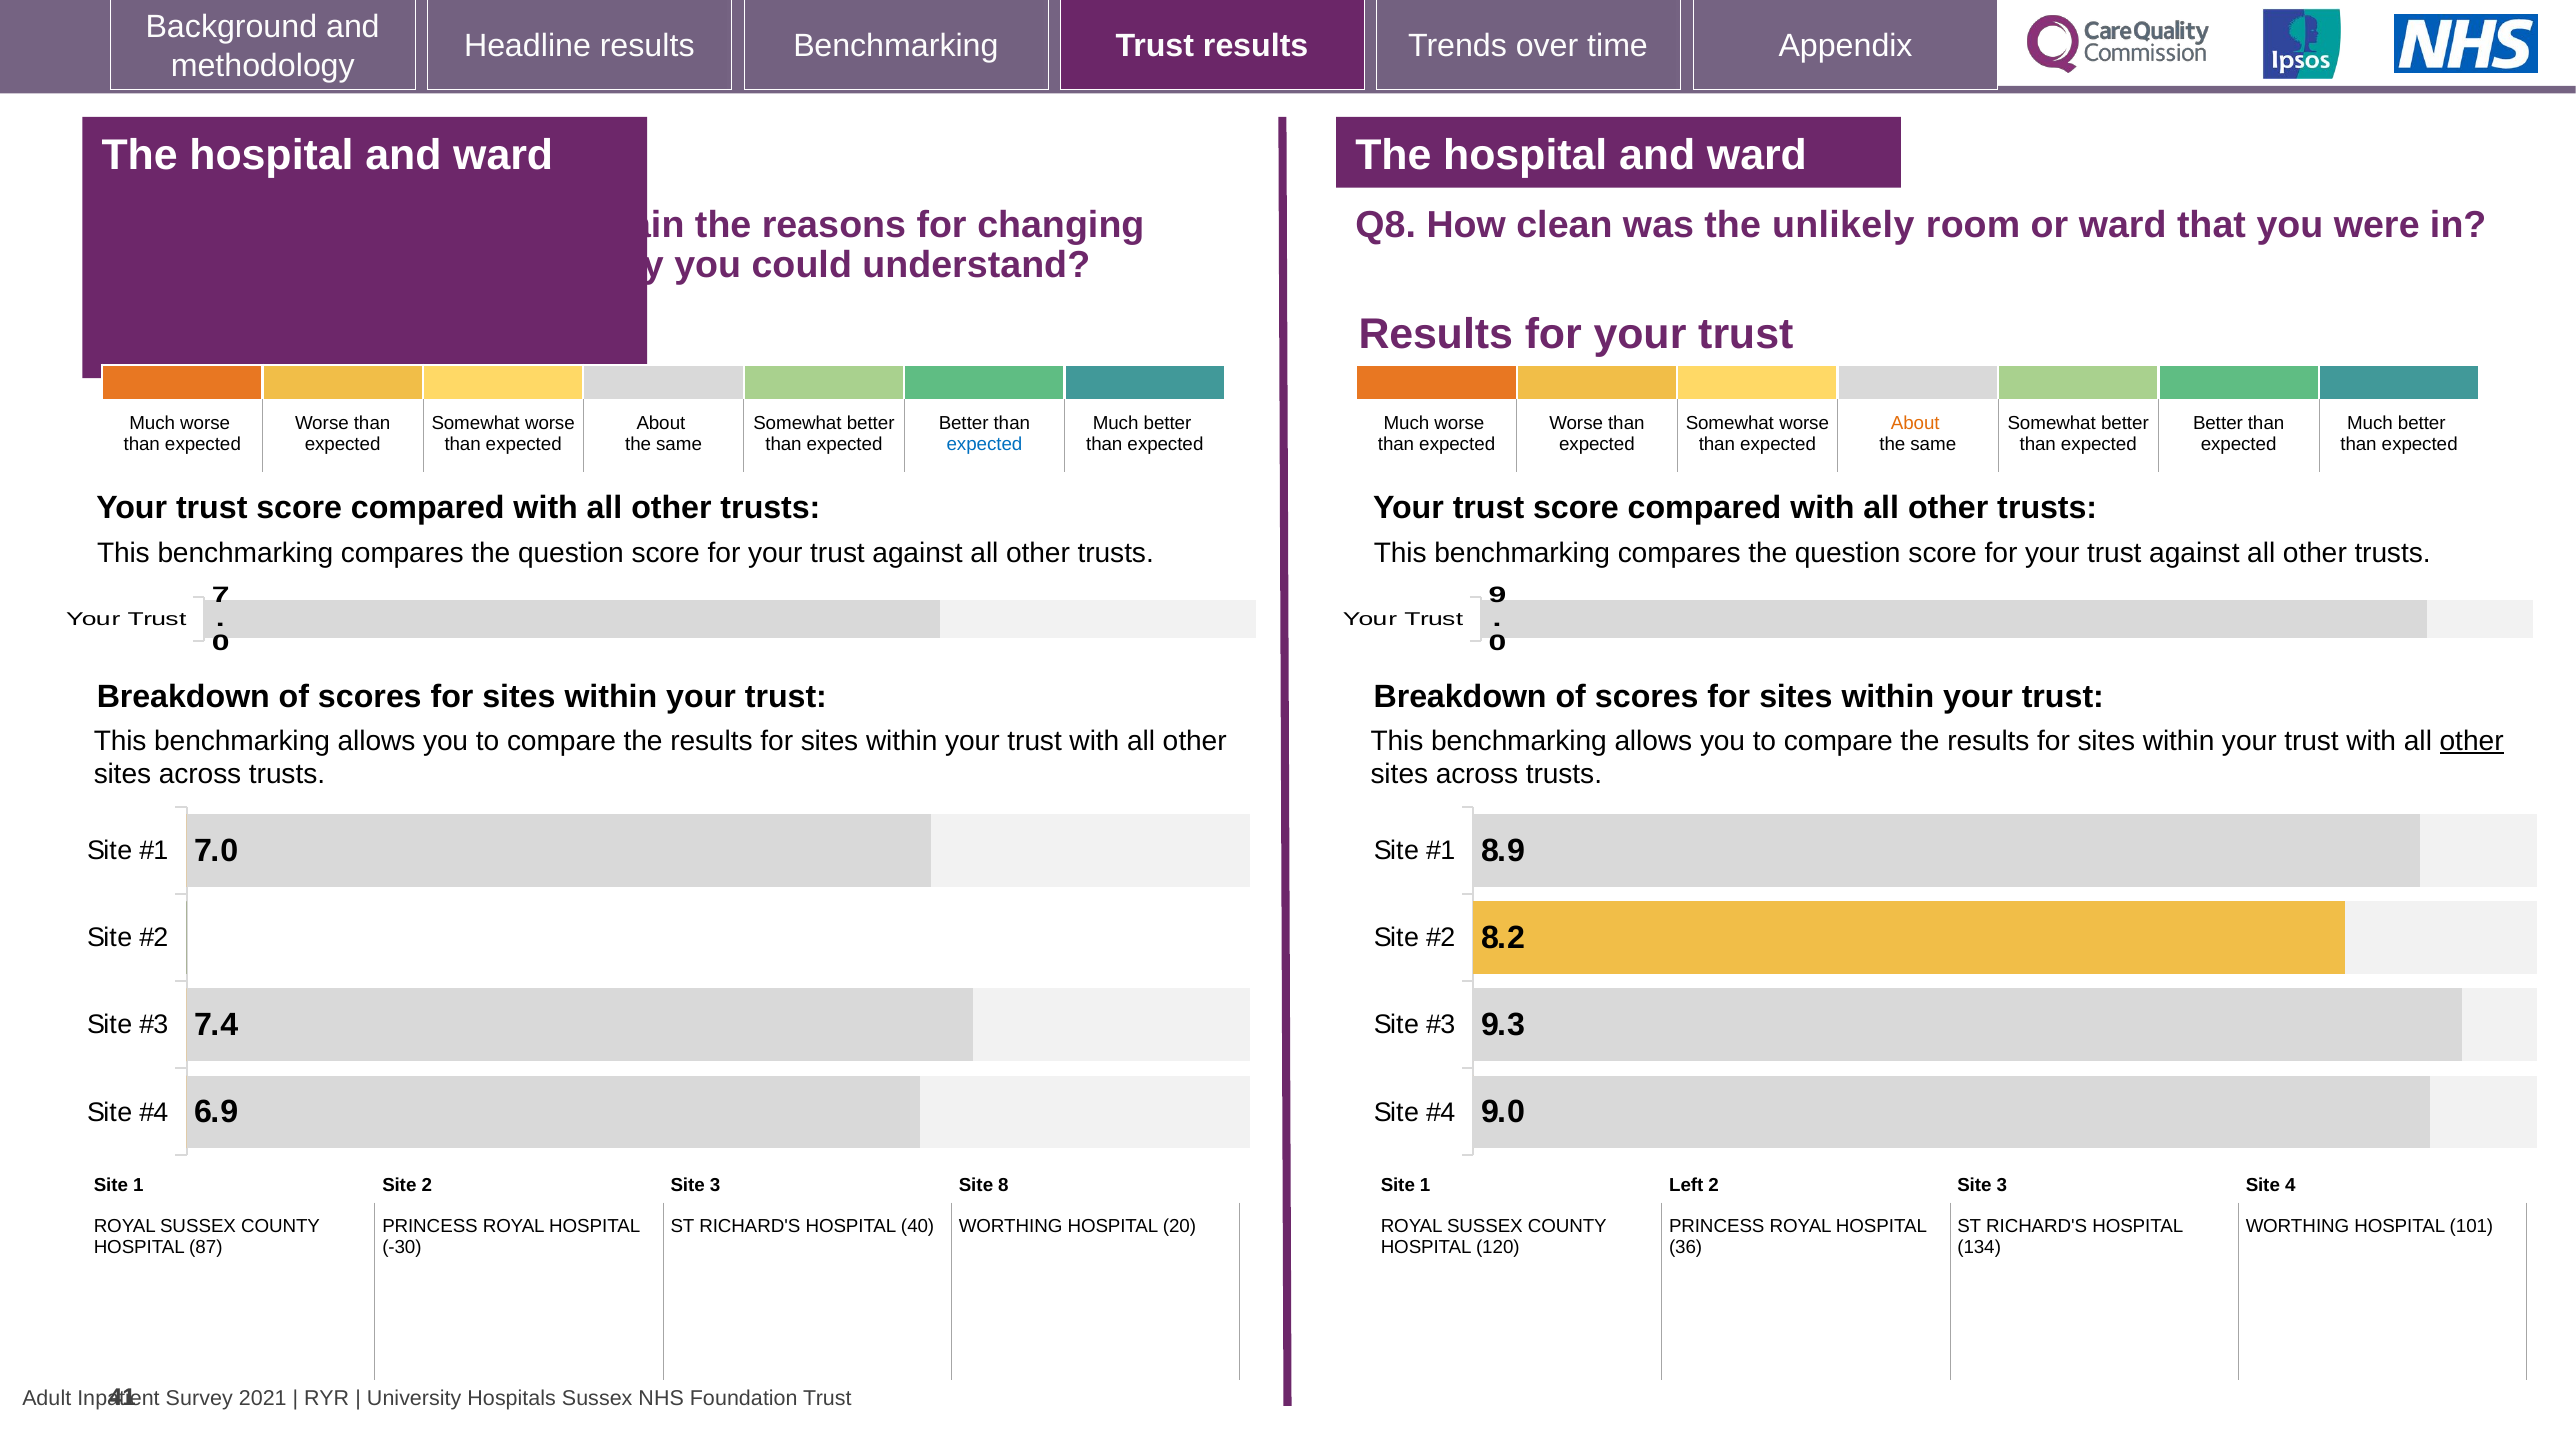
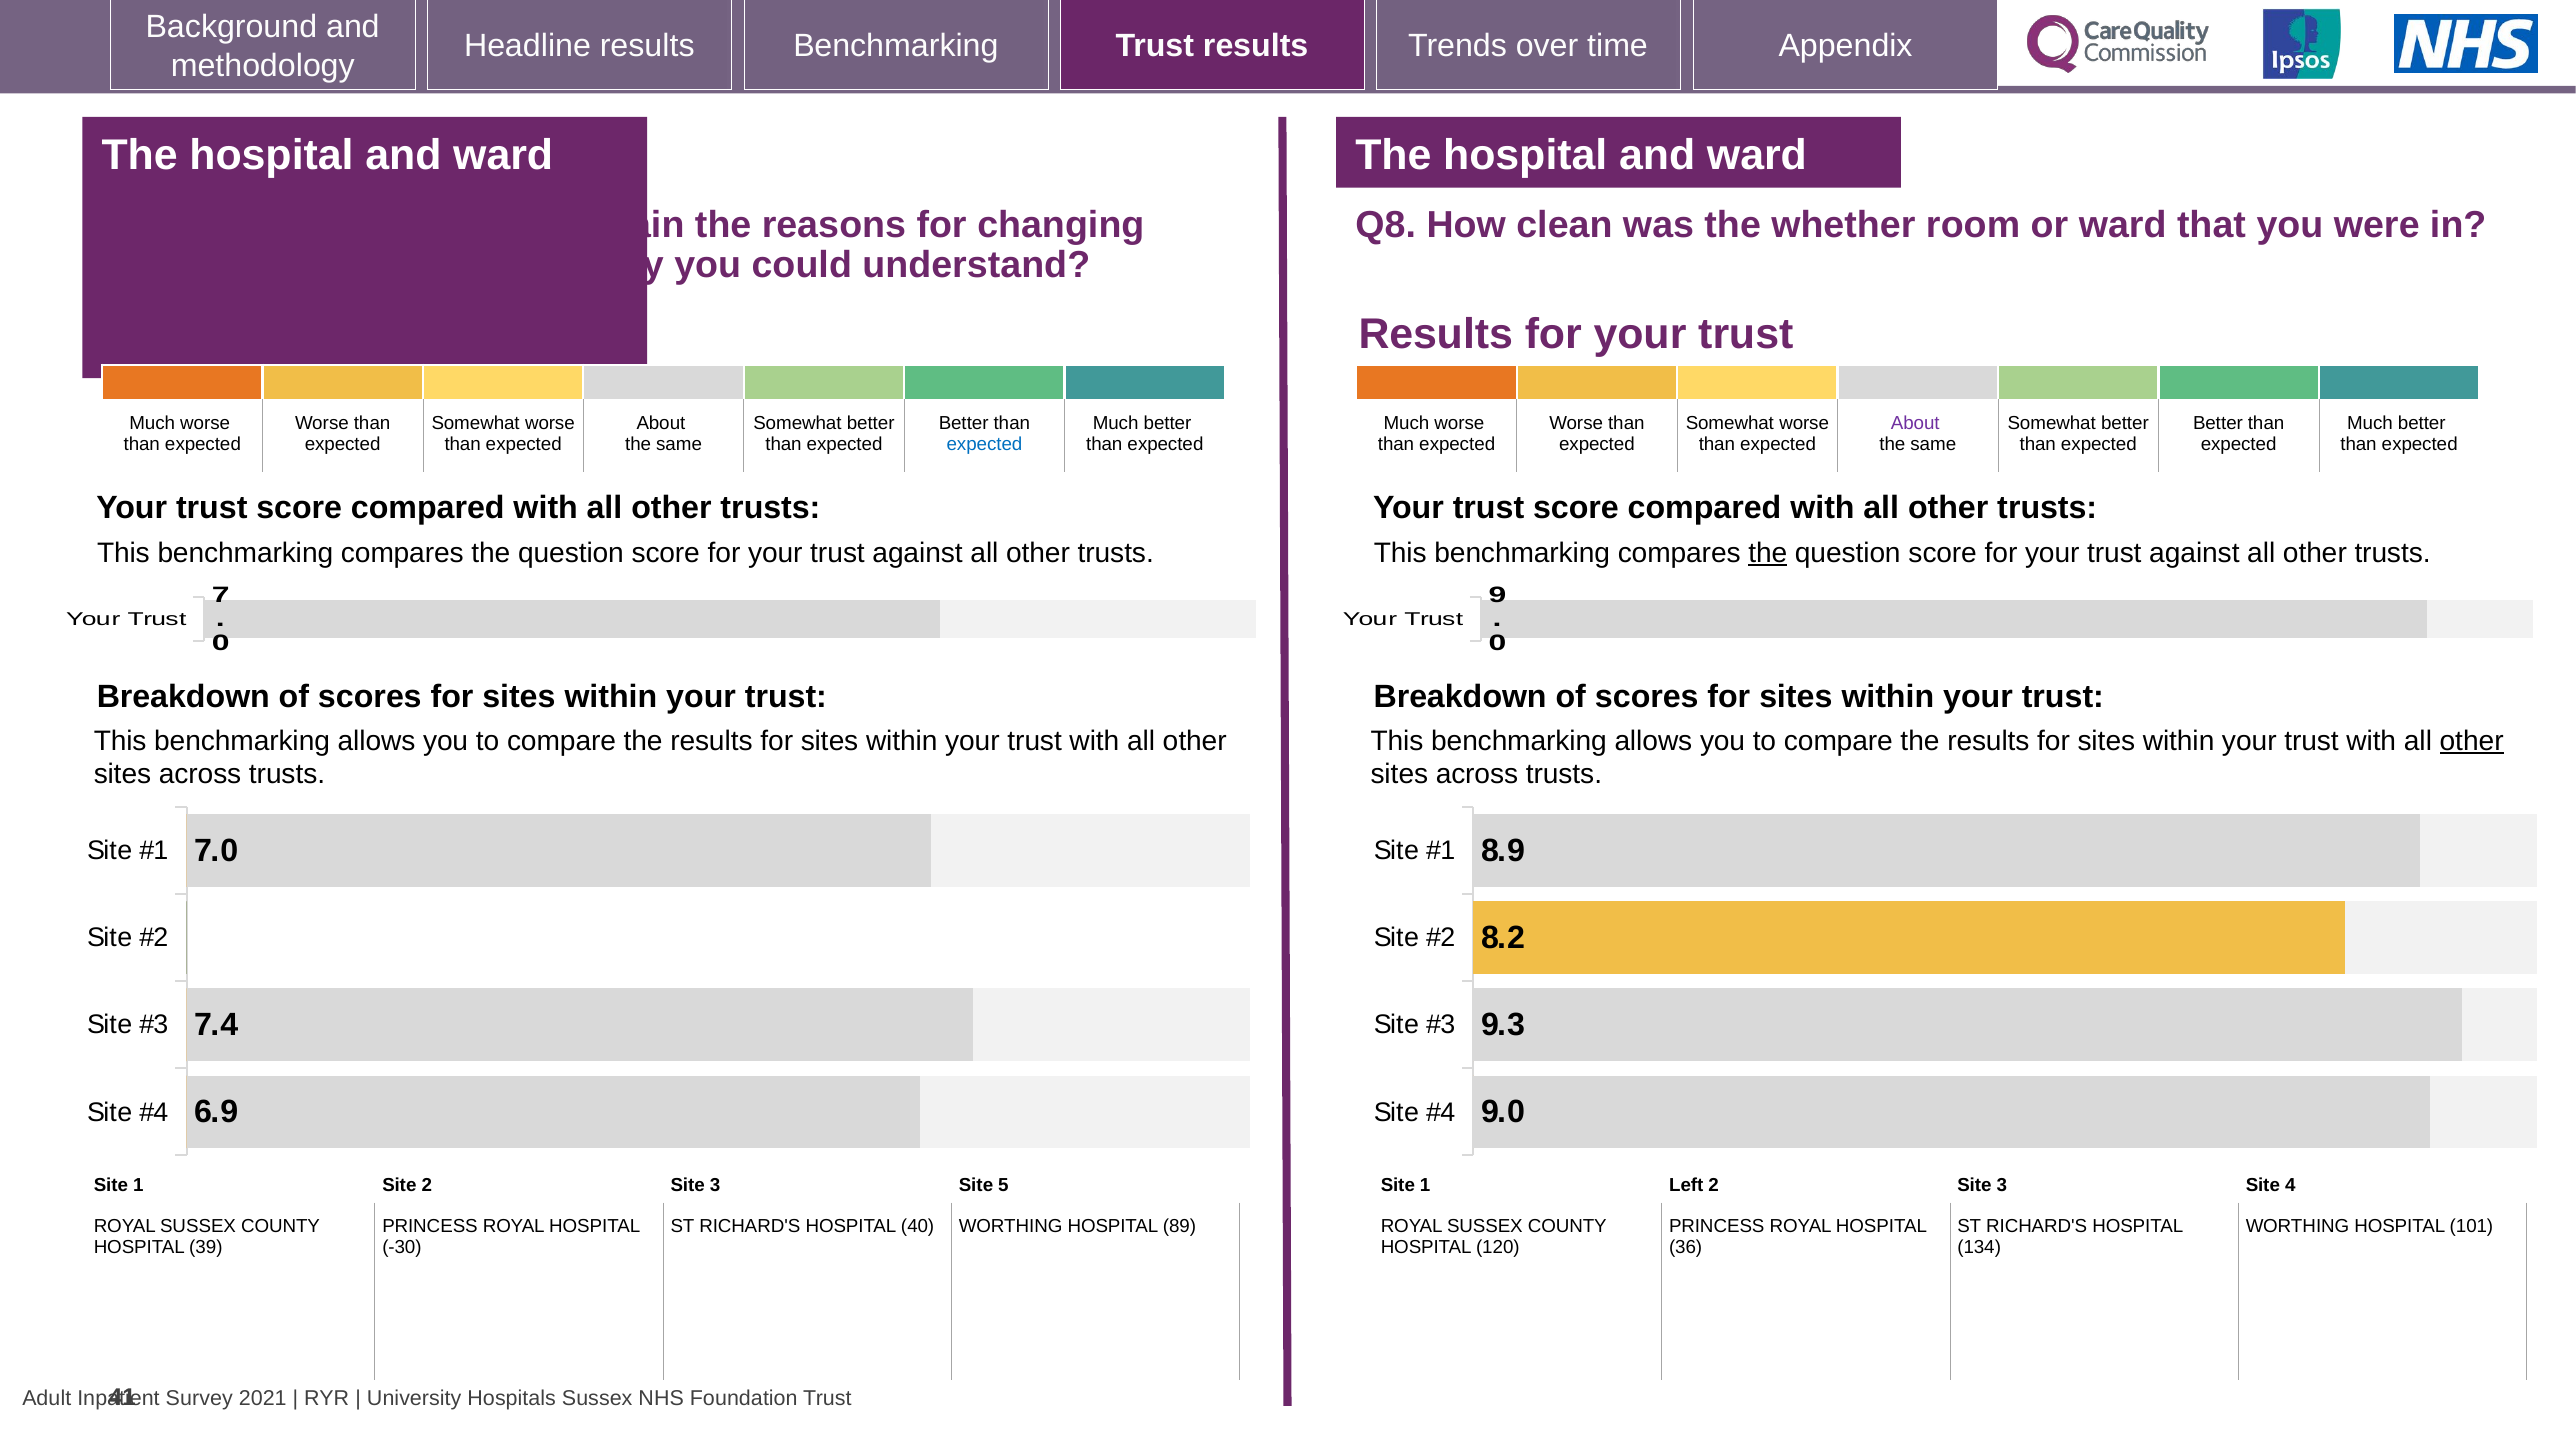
unlikely: unlikely -> whether (1843, 225)
About colour: orange -> purple (1915, 423)
the underline: none -> present (1768, 553)
8: 8 -> 5 (1003, 1185)
20: 20 -> 89 (1179, 1227)
87: 87 -> 39 (206, 1248)
